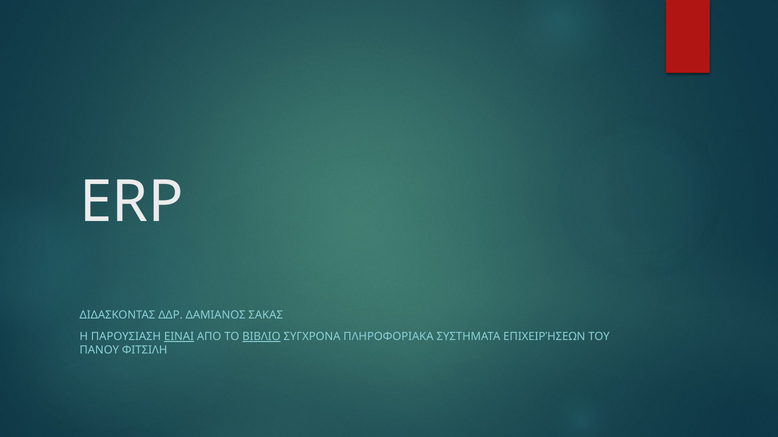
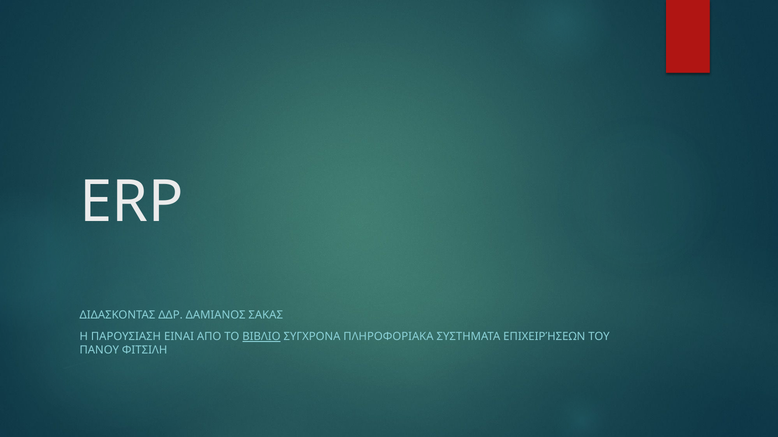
ΕΙΝΑΙ underline: present -> none (179, 337)
